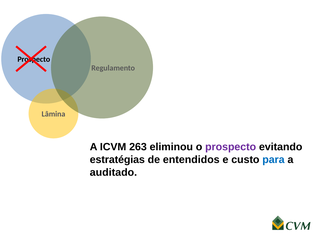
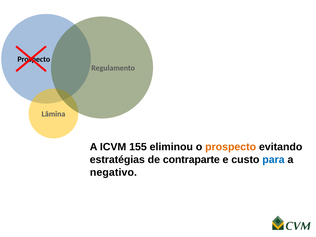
263: 263 -> 155 (138, 147)
prospecto colour: purple -> orange (231, 147)
entendidos: entendidos -> contraparte (191, 160)
auditado: auditado -> negativo (113, 172)
